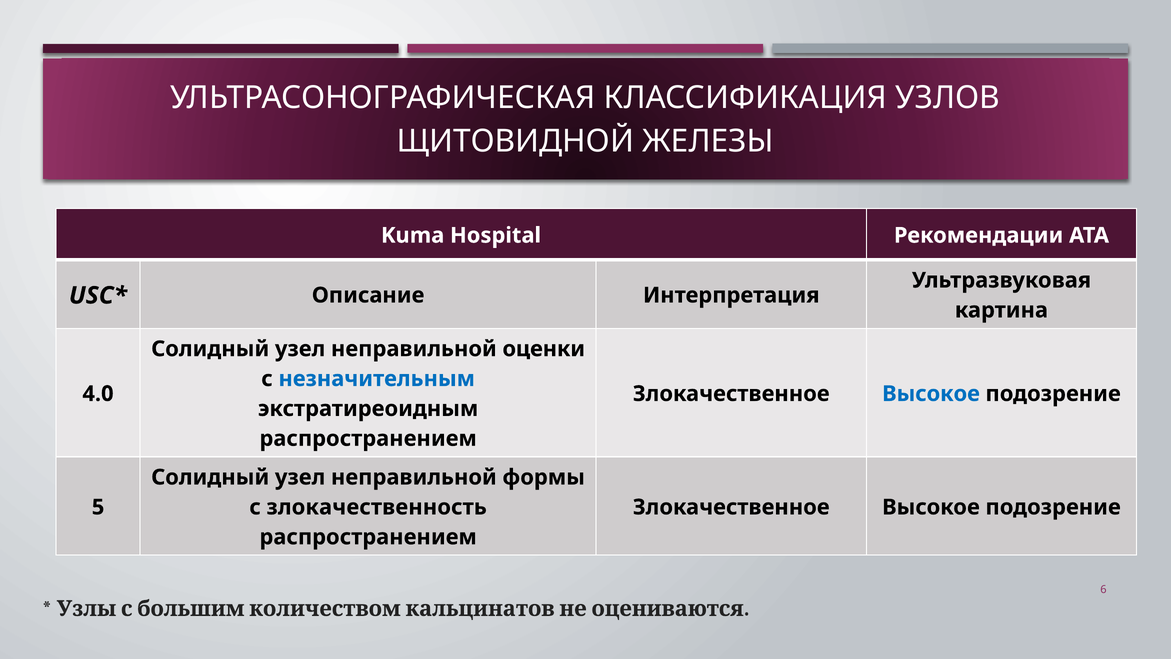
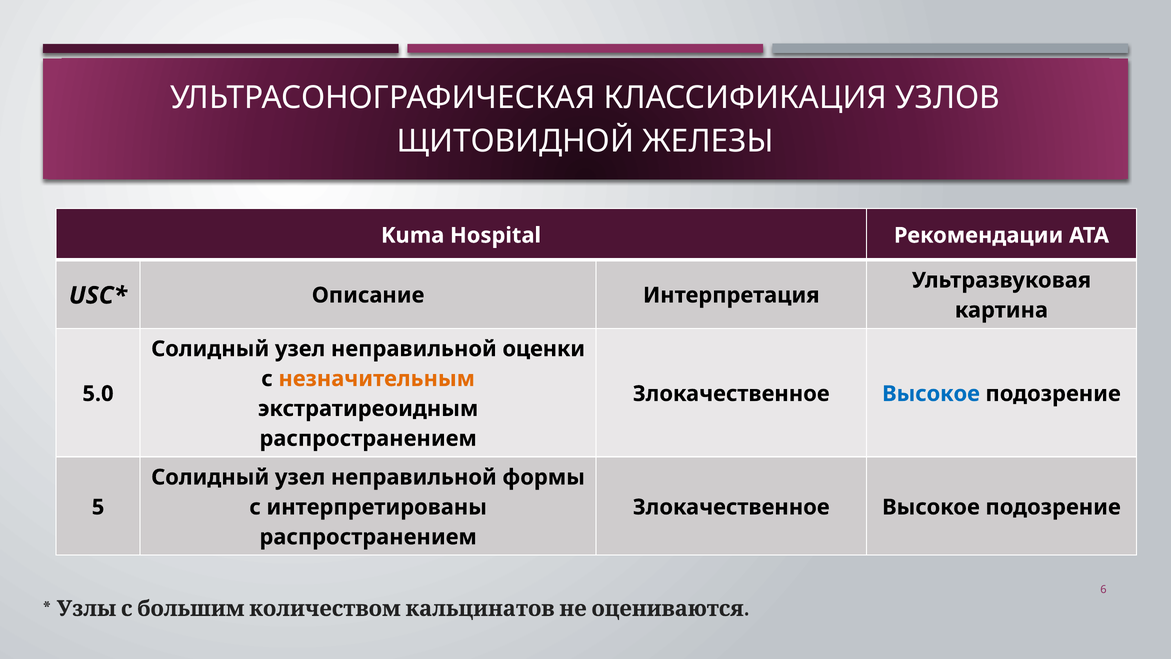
незначительным colour: blue -> orange (377, 379)
4.0: 4.0 -> 5.0 (98, 394)
злокачественность: злокачественность -> интерпретированы (377, 507)
